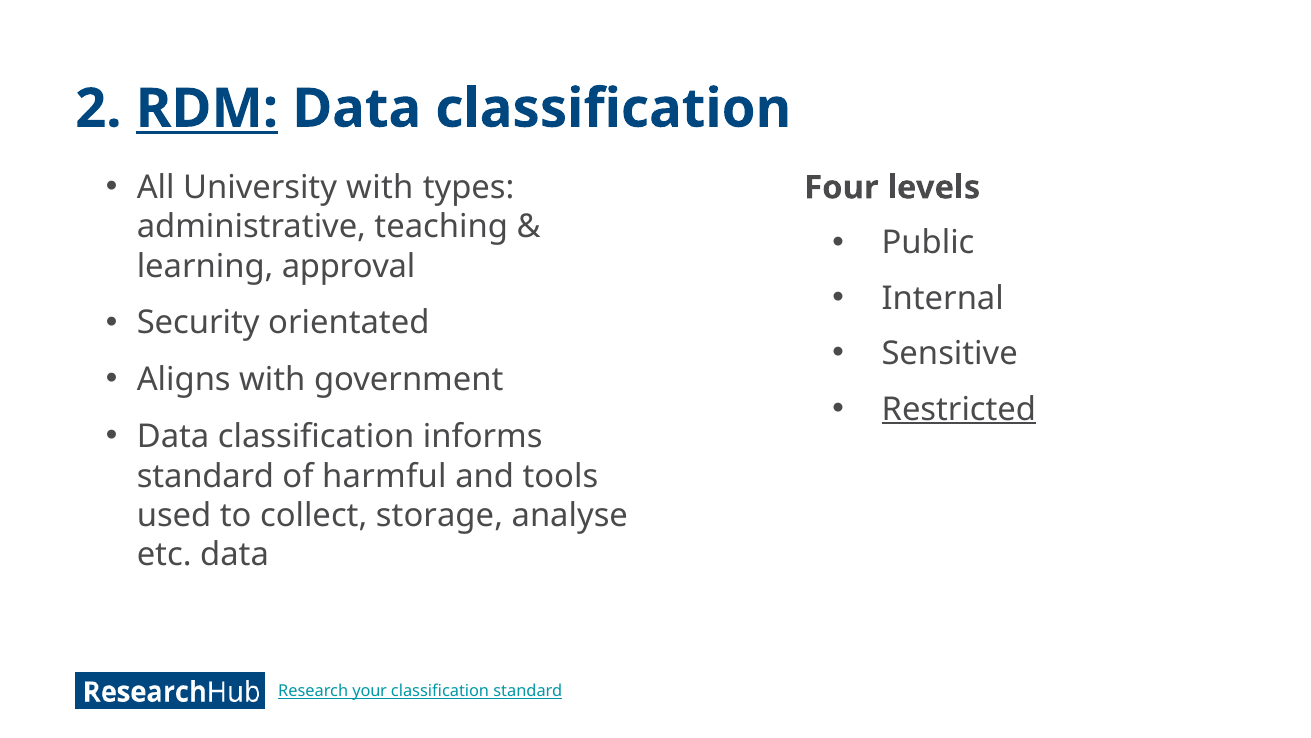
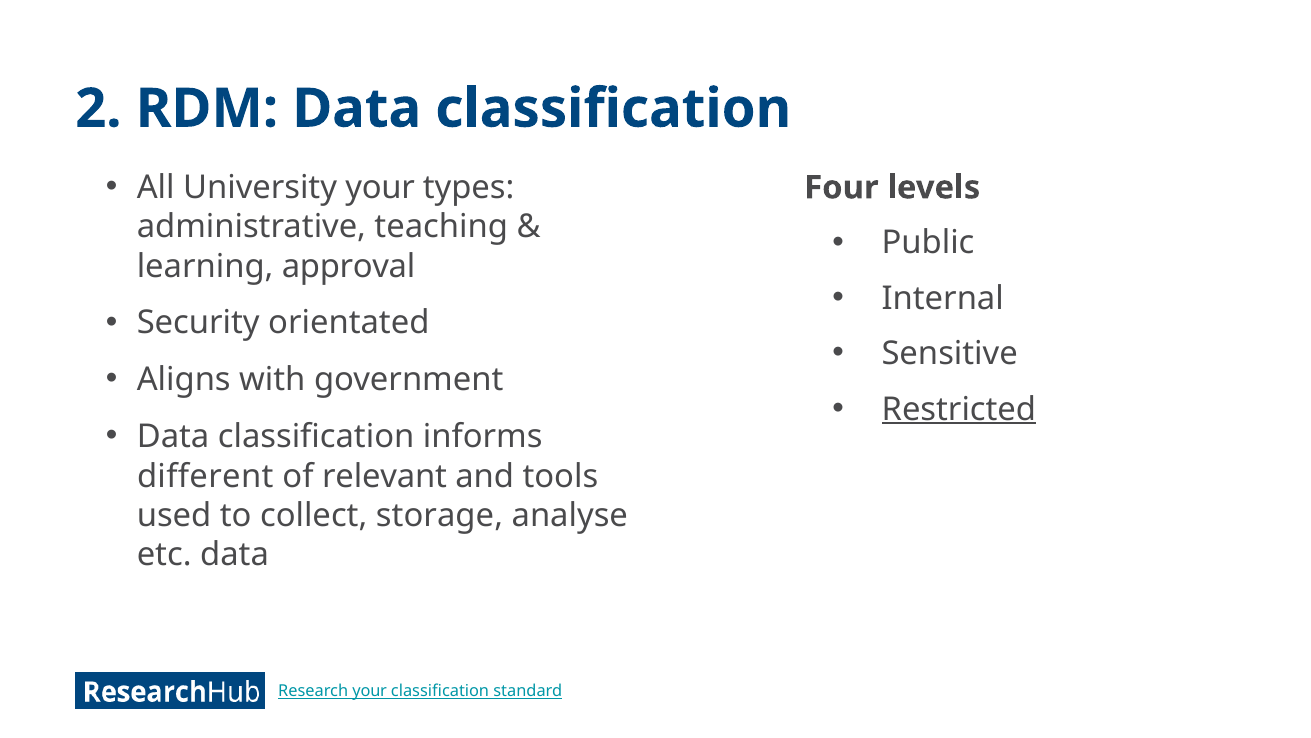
RDM underline: present -> none (207, 109)
University with: with -> your (380, 187)
standard: standard -> different (205, 476)
harmful: harmful -> relevant (385, 476)
